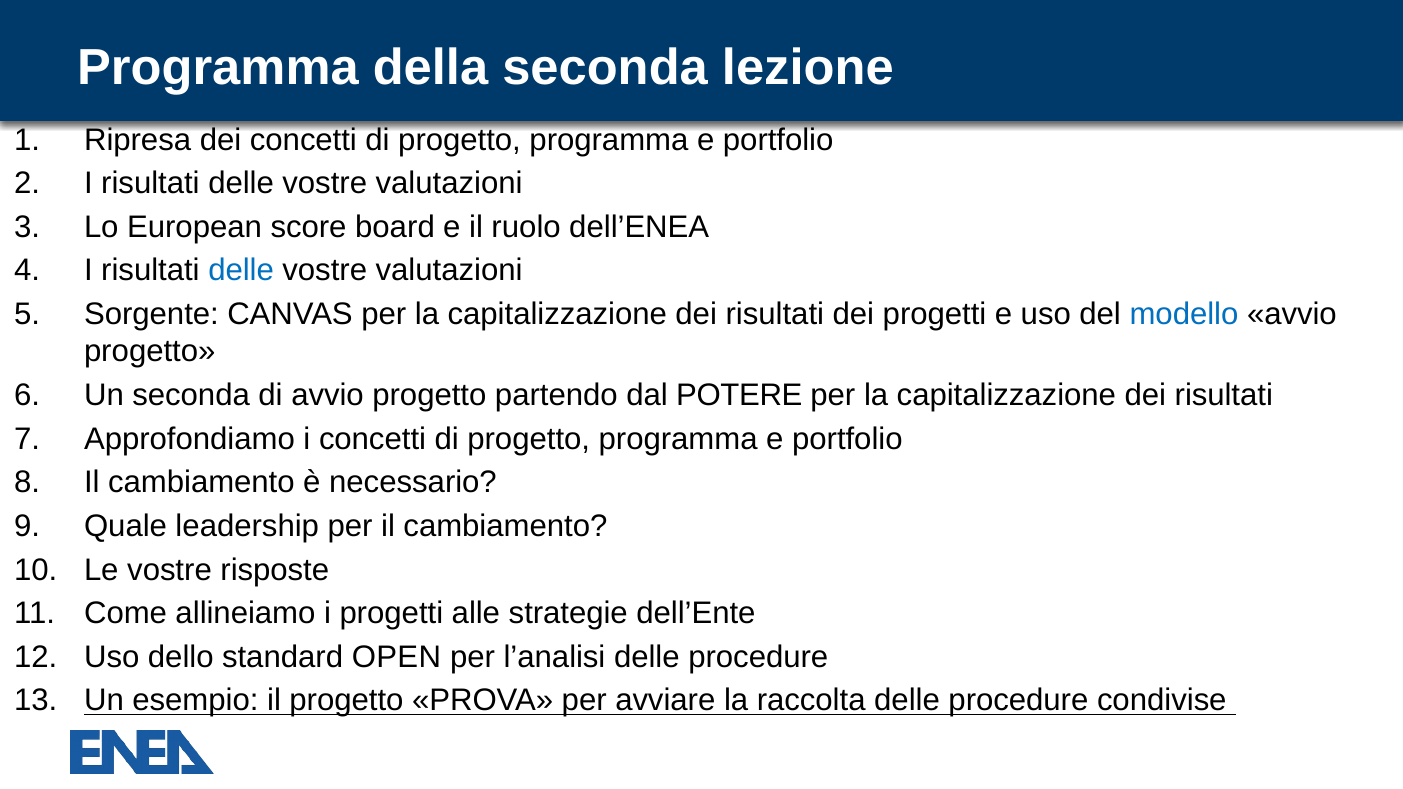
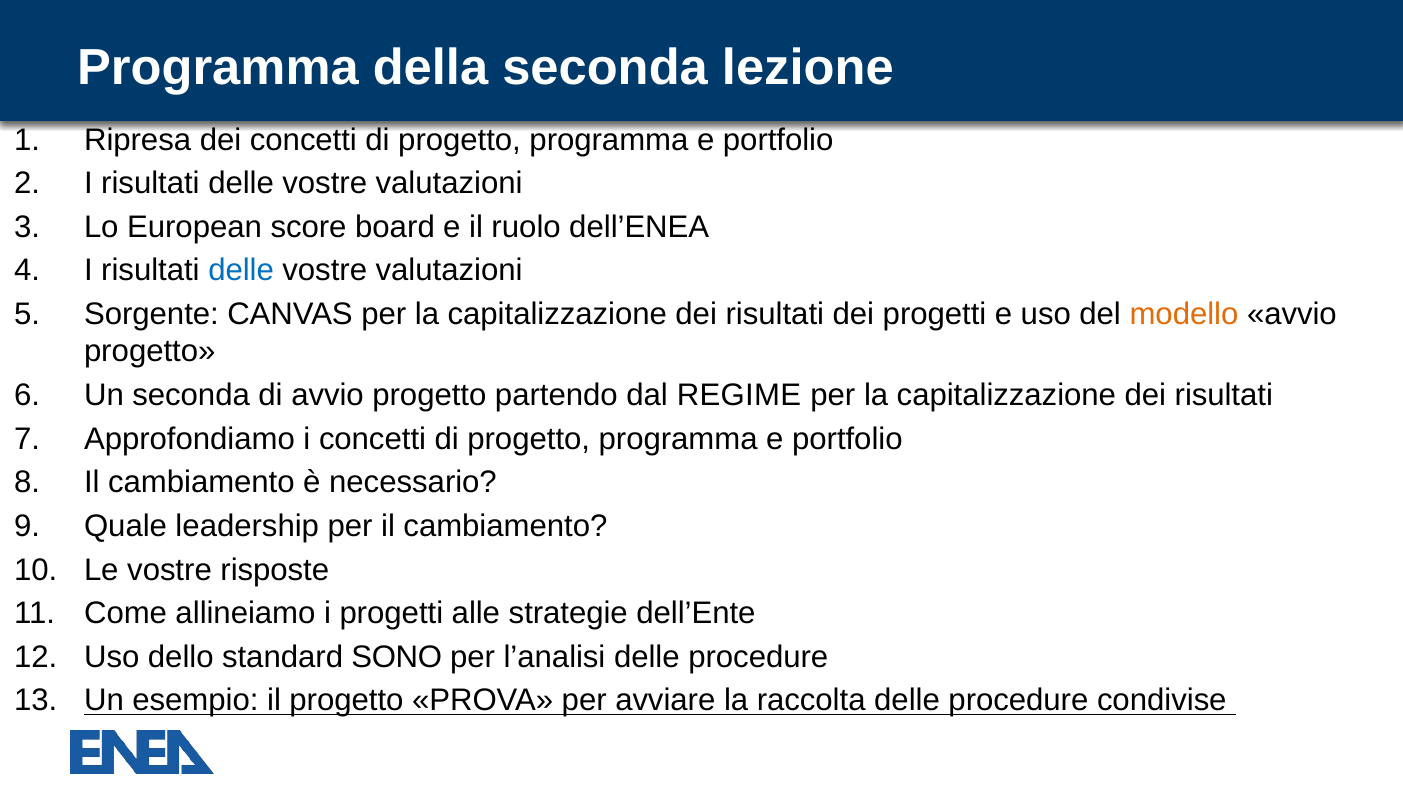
modello colour: blue -> orange (1184, 314)
POTERE: POTERE -> REGIME (739, 395)
OPEN: OPEN -> SONO (397, 657)
